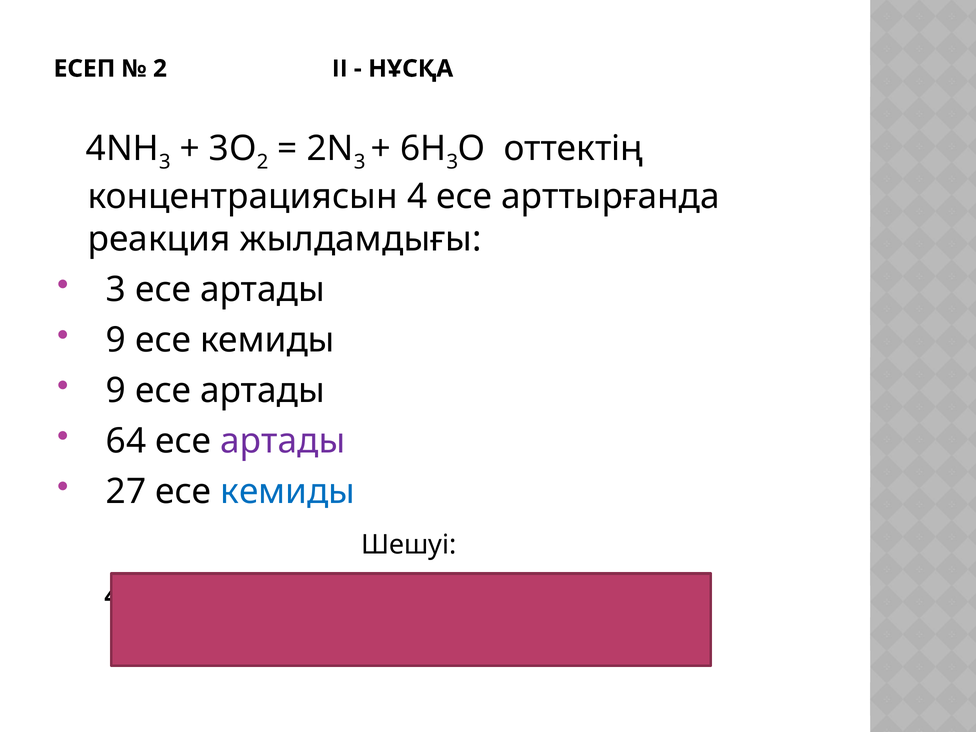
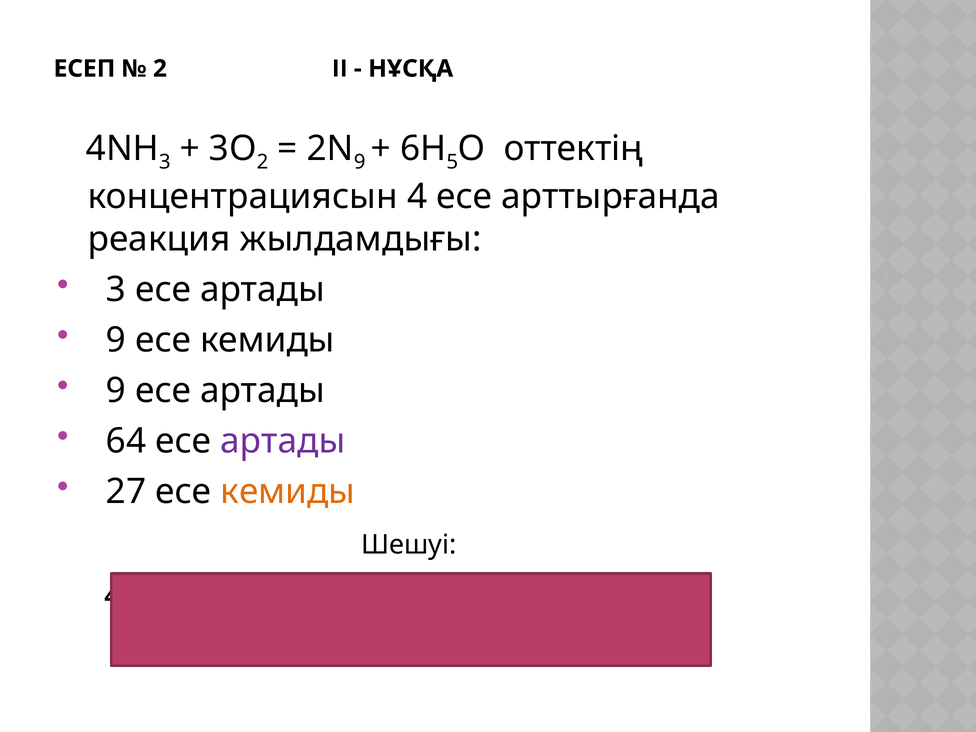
3: 3 -> 9 (360, 162)
3: 3 -> 5 (452, 162)
кемиды colour: blue -> orange (288, 492)
